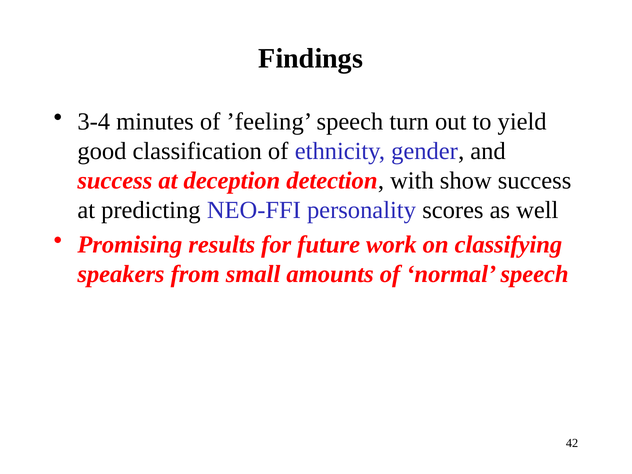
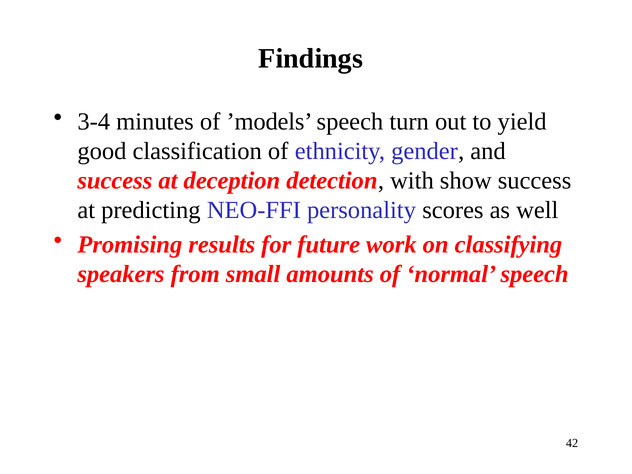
’feeling: ’feeling -> ’models (269, 121)
